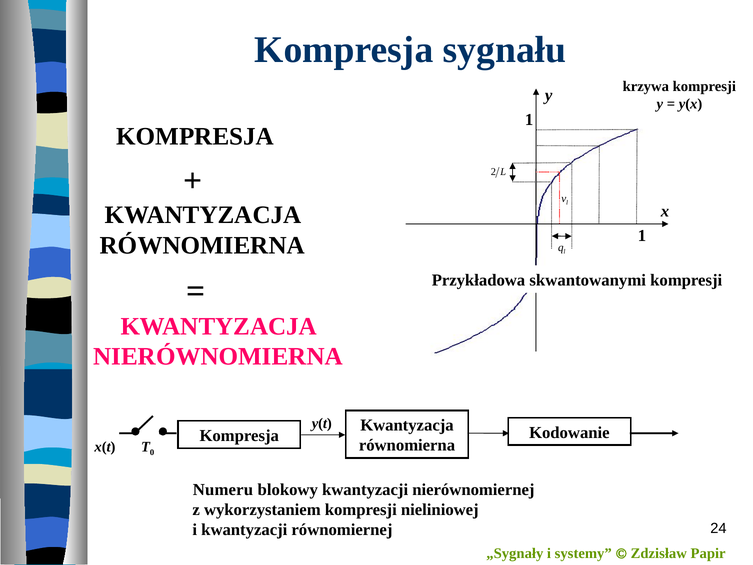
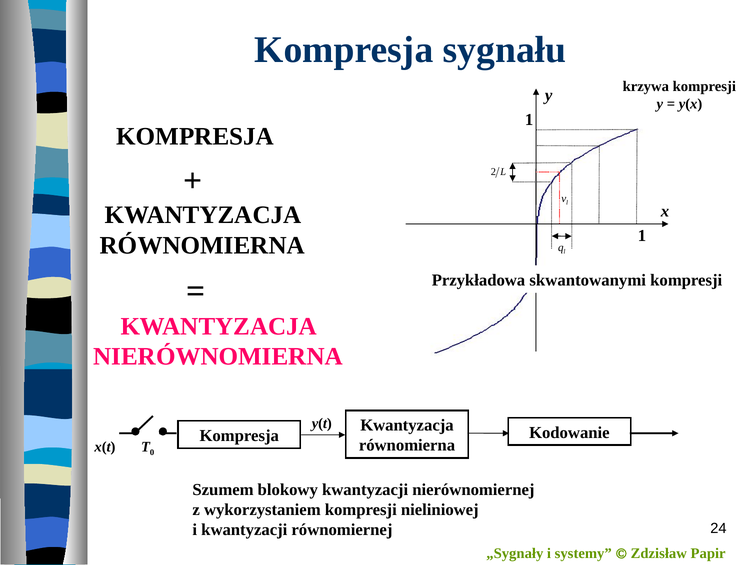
Numeru: Numeru -> Szumem (223, 489)
